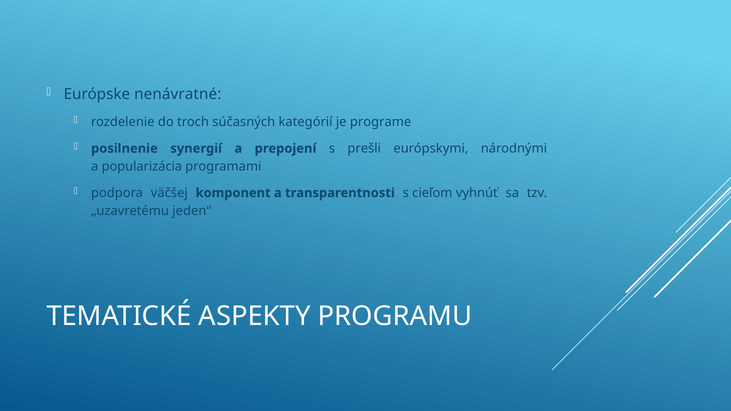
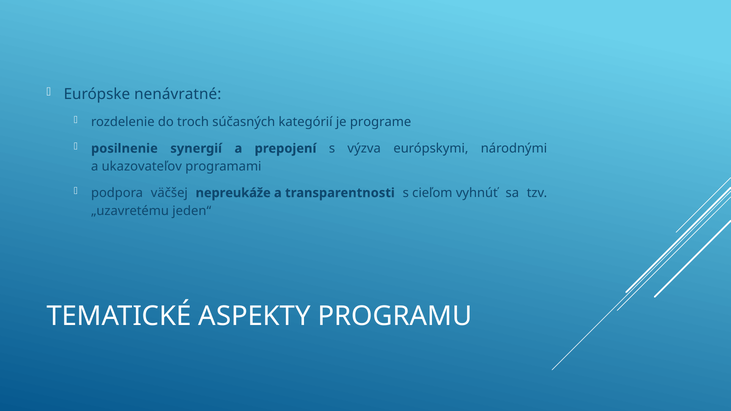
prešli: prešli -> výzva (364, 149)
popularizácia: popularizácia -> ukazovateľov (142, 166)
komponent: komponent -> nepreukáže (233, 193)
